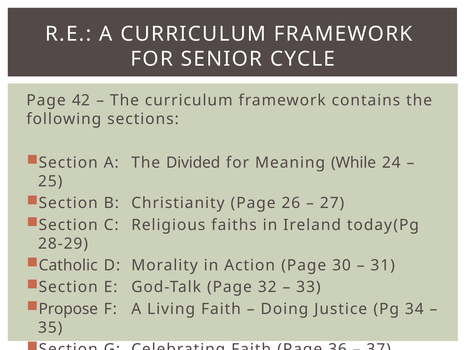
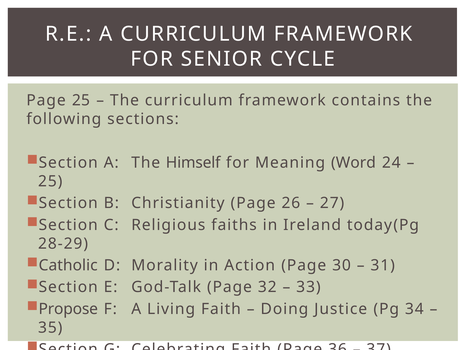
Page 42: 42 -> 25 (81, 100)
Divided: Divided -> Himself (193, 162)
While: While -> Word (353, 162)
